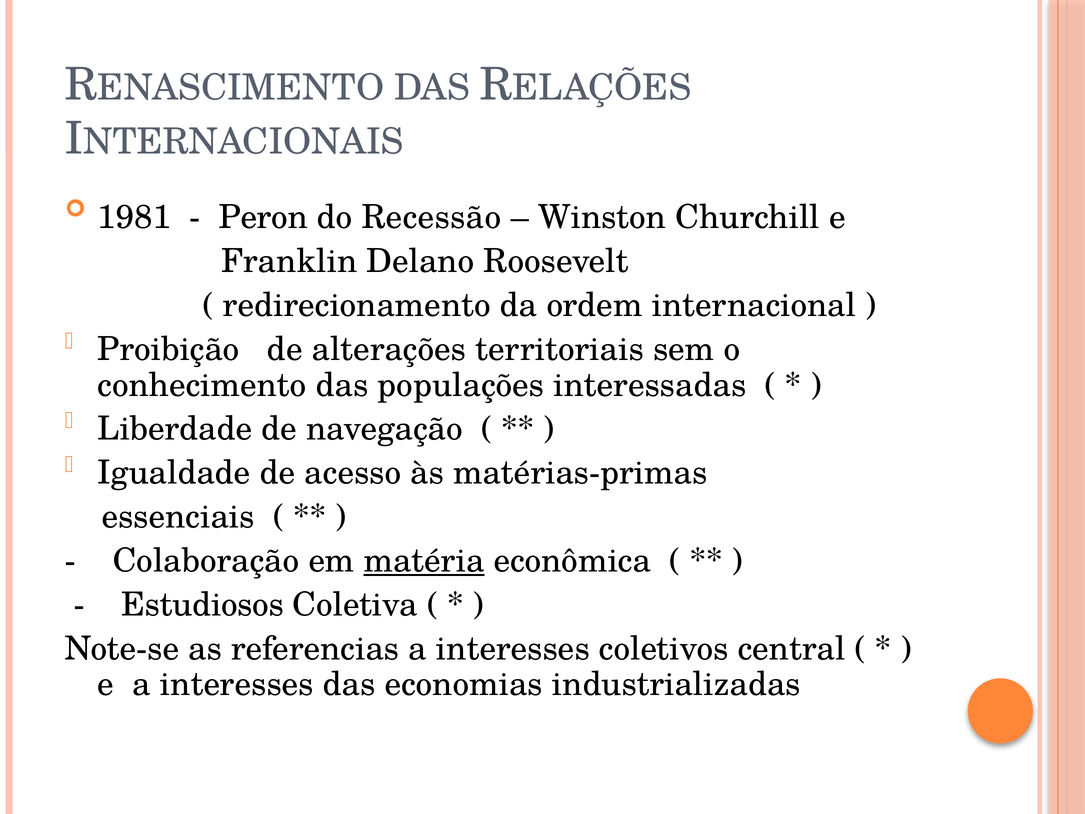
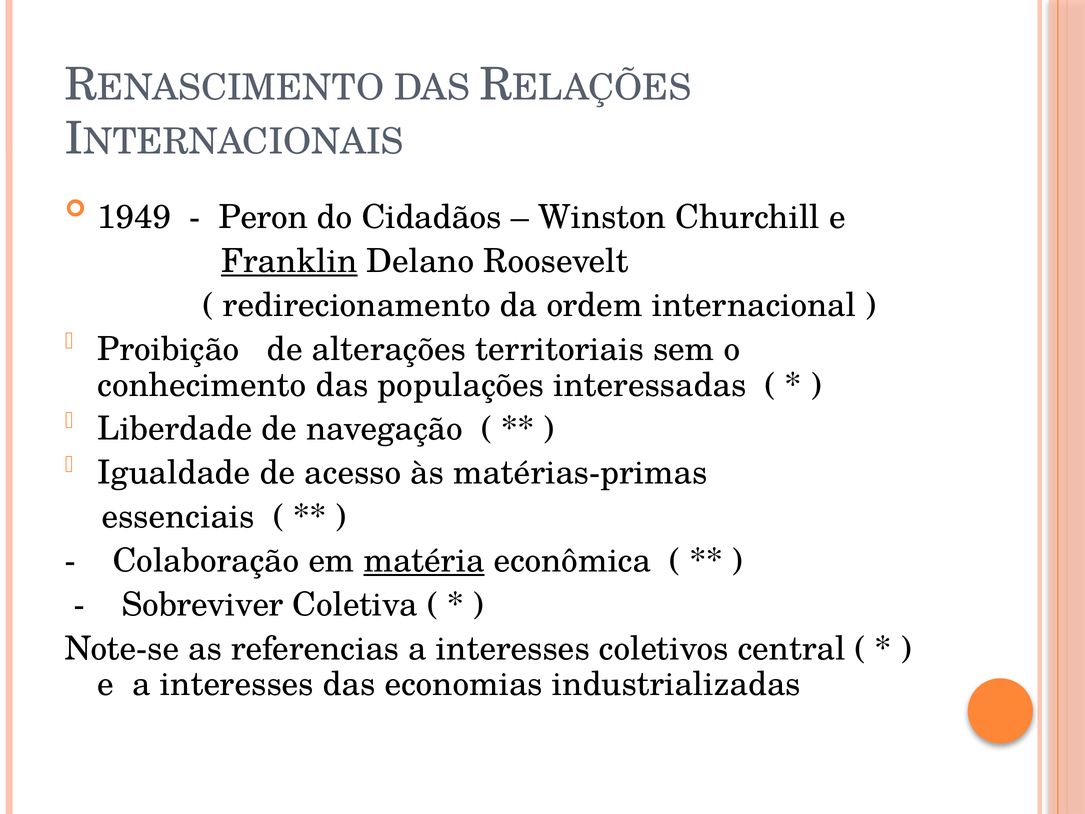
1981: 1981 -> 1949 (134, 217)
Recessão: Recessão -> Cidadãos (432, 217)
Franklin underline: none -> present (289, 261)
Estudiosos: Estudiosos -> Sobreviver (203, 605)
